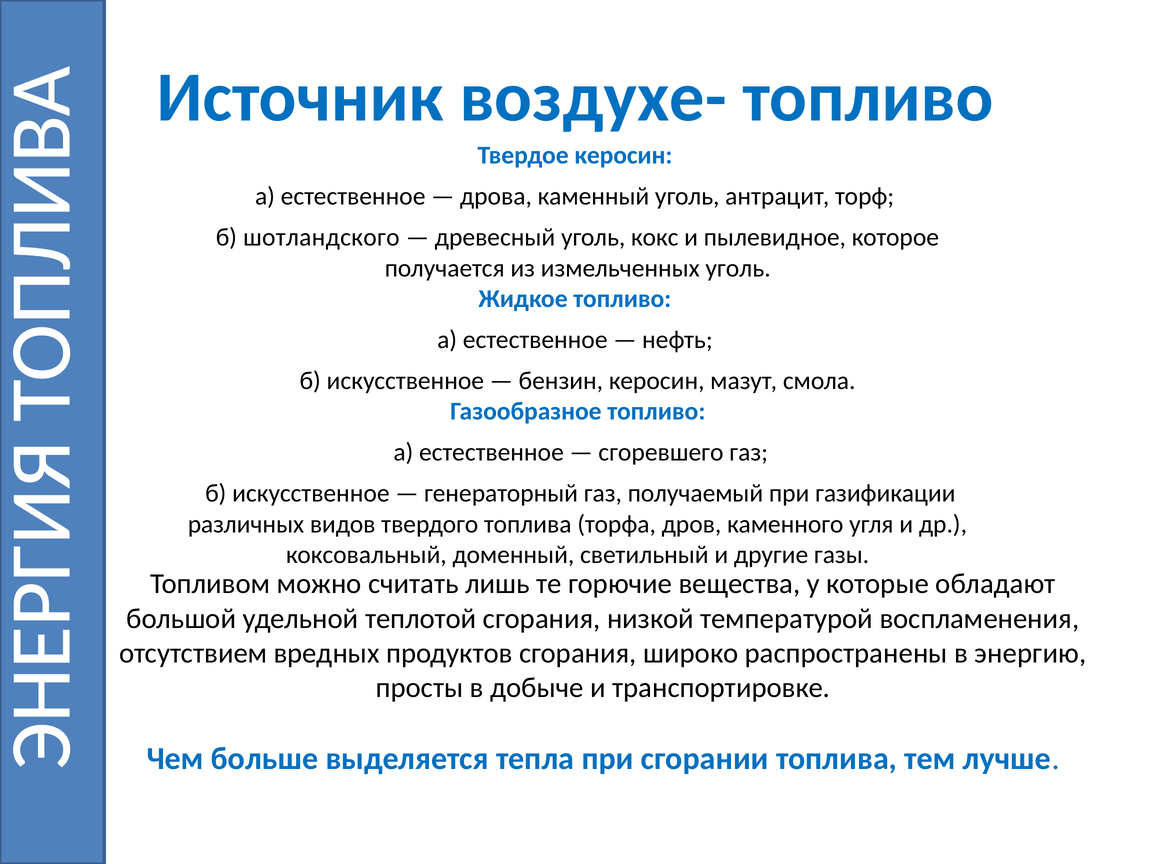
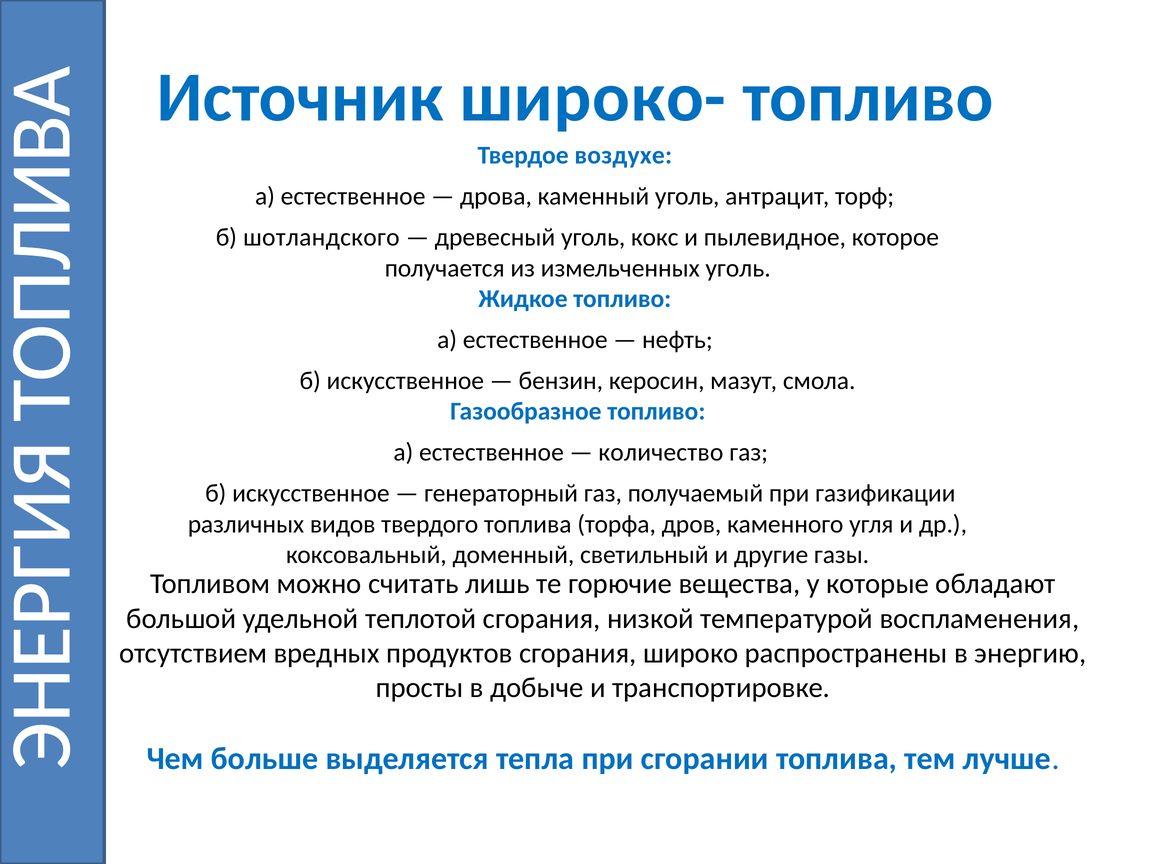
воздухе-: воздухе- -> широко- (593, 98)
Твердое керосин: керосин -> воздухе (623, 156)
сгоревшего: сгоревшего -> количество (661, 452)
